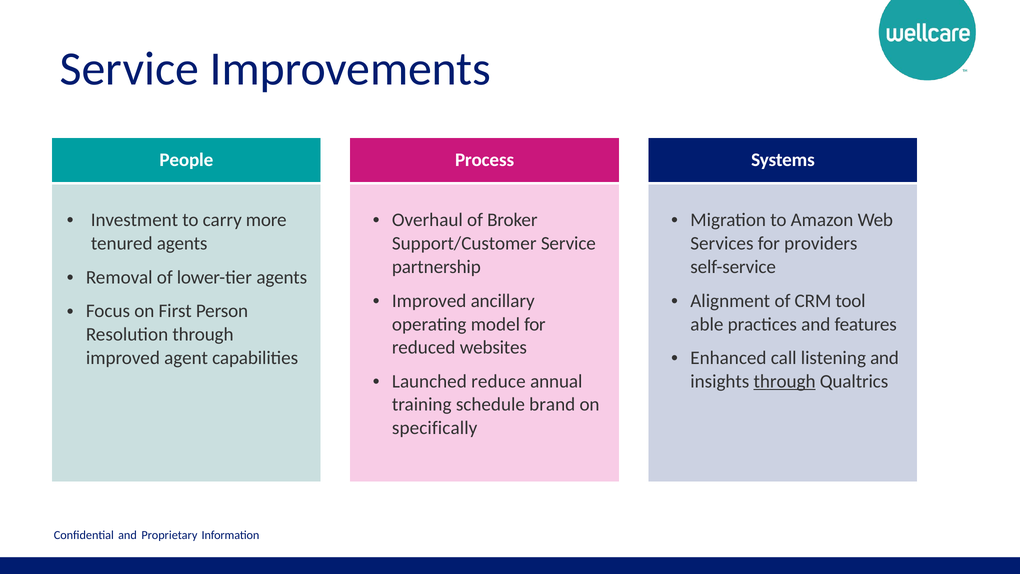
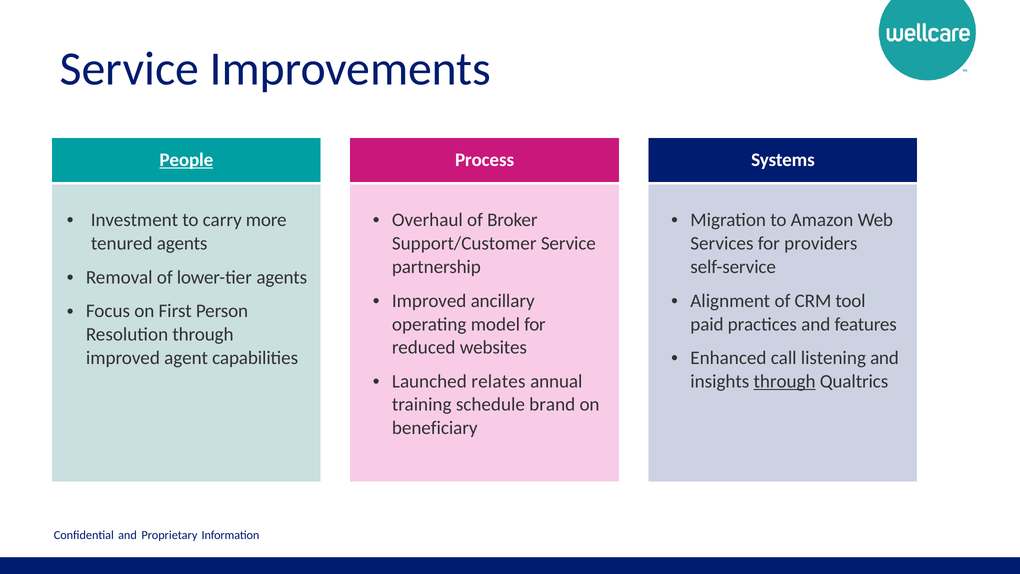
People underline: none -> present (186, 160)
able: able -> paid (707, 324)
reduce: reduce -> relates (498, 381)
specifically: specifically -> beneficiary (435, 428)
